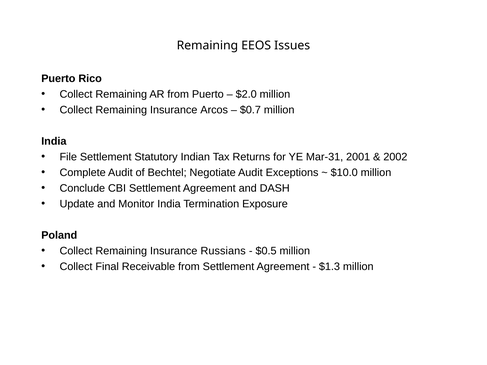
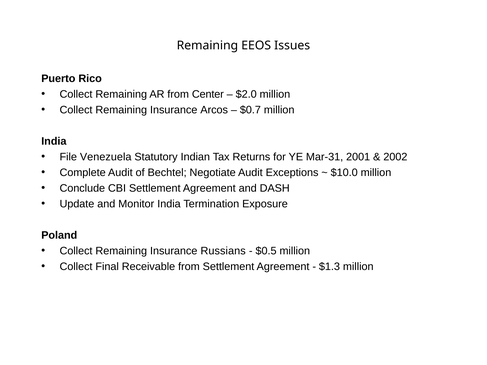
from Puerto: Puerto -> Center (208, 94)
File Settlement: Settlement -> Venezuela (106, 157)
